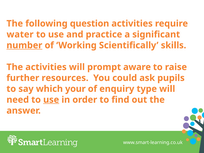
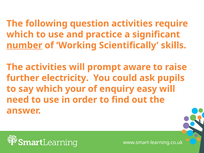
water: water -> which (20, 34)
resources: resources -> electricity (65, 78)
type: type -> easy (147, 89)
use underline: present -> none (51, 100)
